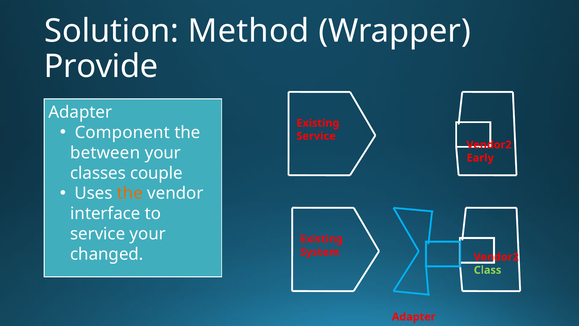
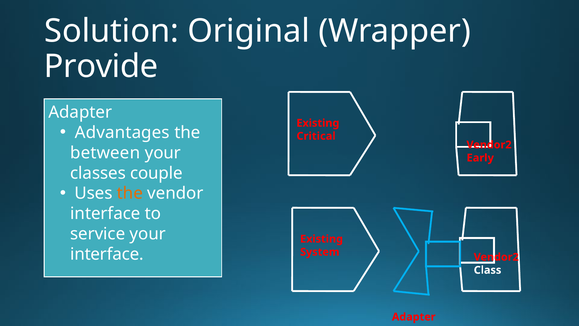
Method: Method -> Original (249, 31)
Component: Component -> Advantages (122, 132)
Service: Service -> Critical (316, 136)
changed: changed -> interface (107, 254)
Class colour: light green -> white (488, 270)
